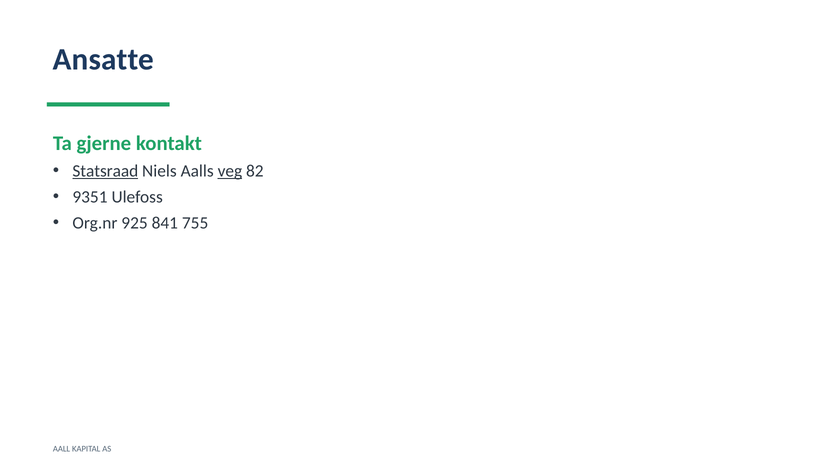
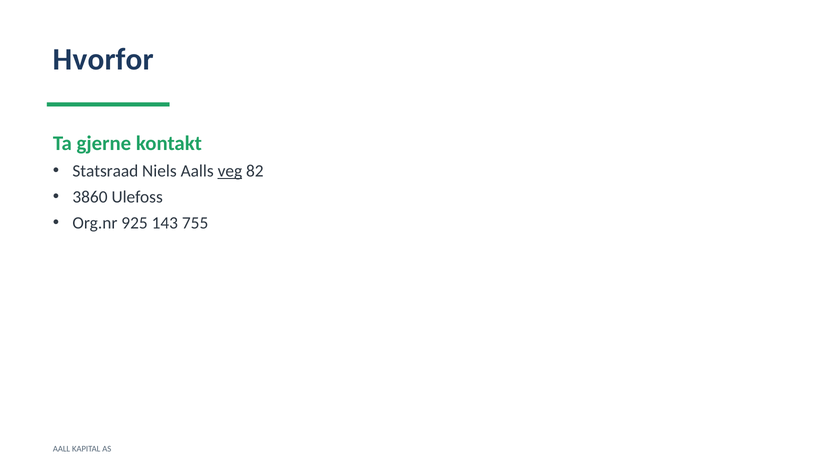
Ansatte: Ansatte -> Hvorfor (103, 59)
Statsraad underline: present -> none (105, 171)
9351: 9351 -> 3860 (90, 197)
841: 841 -> 143 (165, 223)
